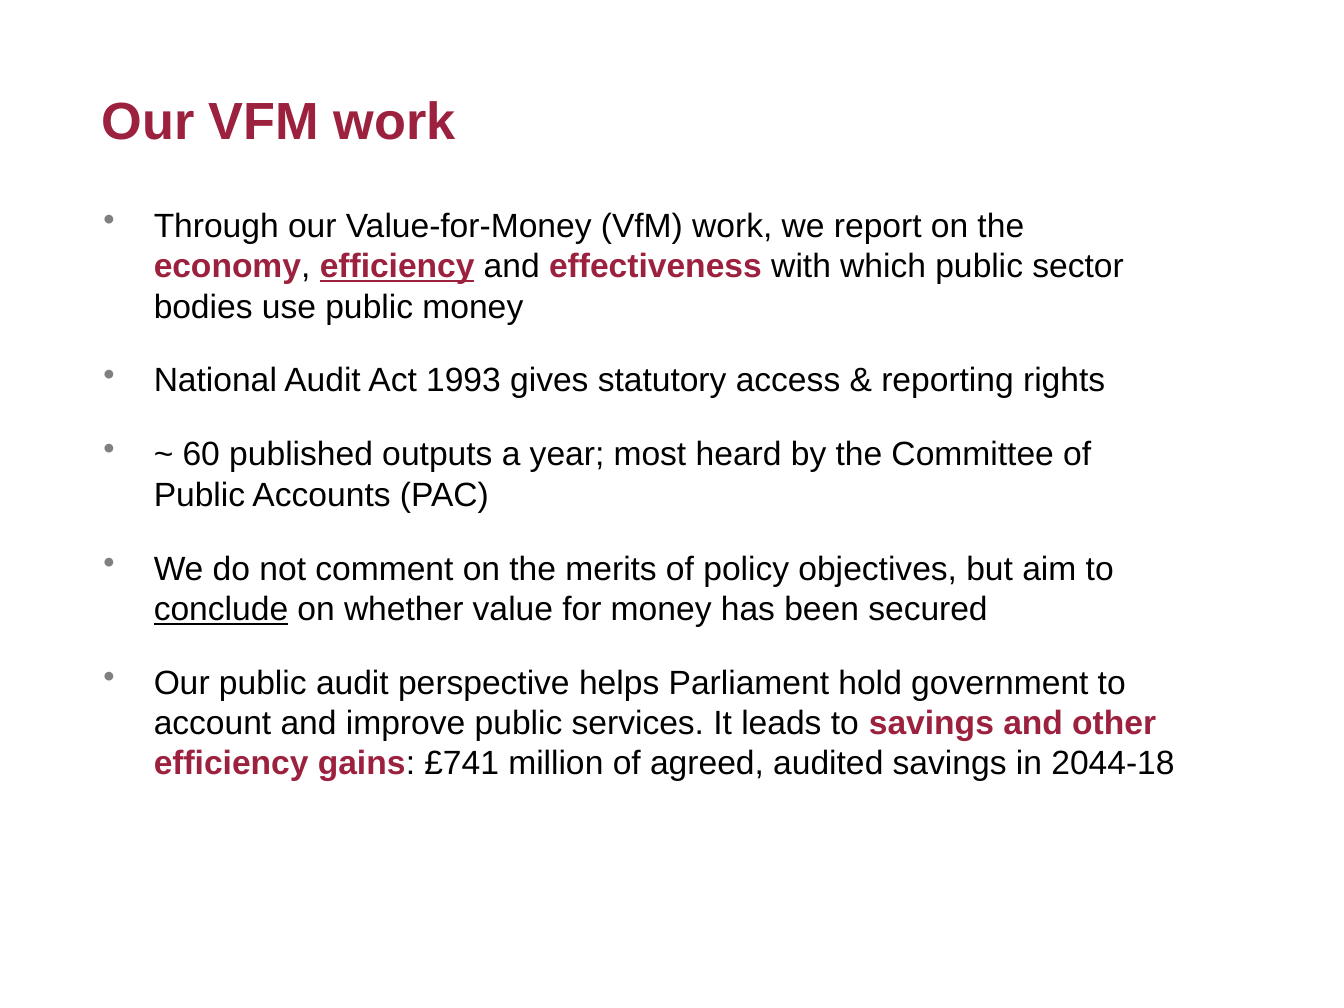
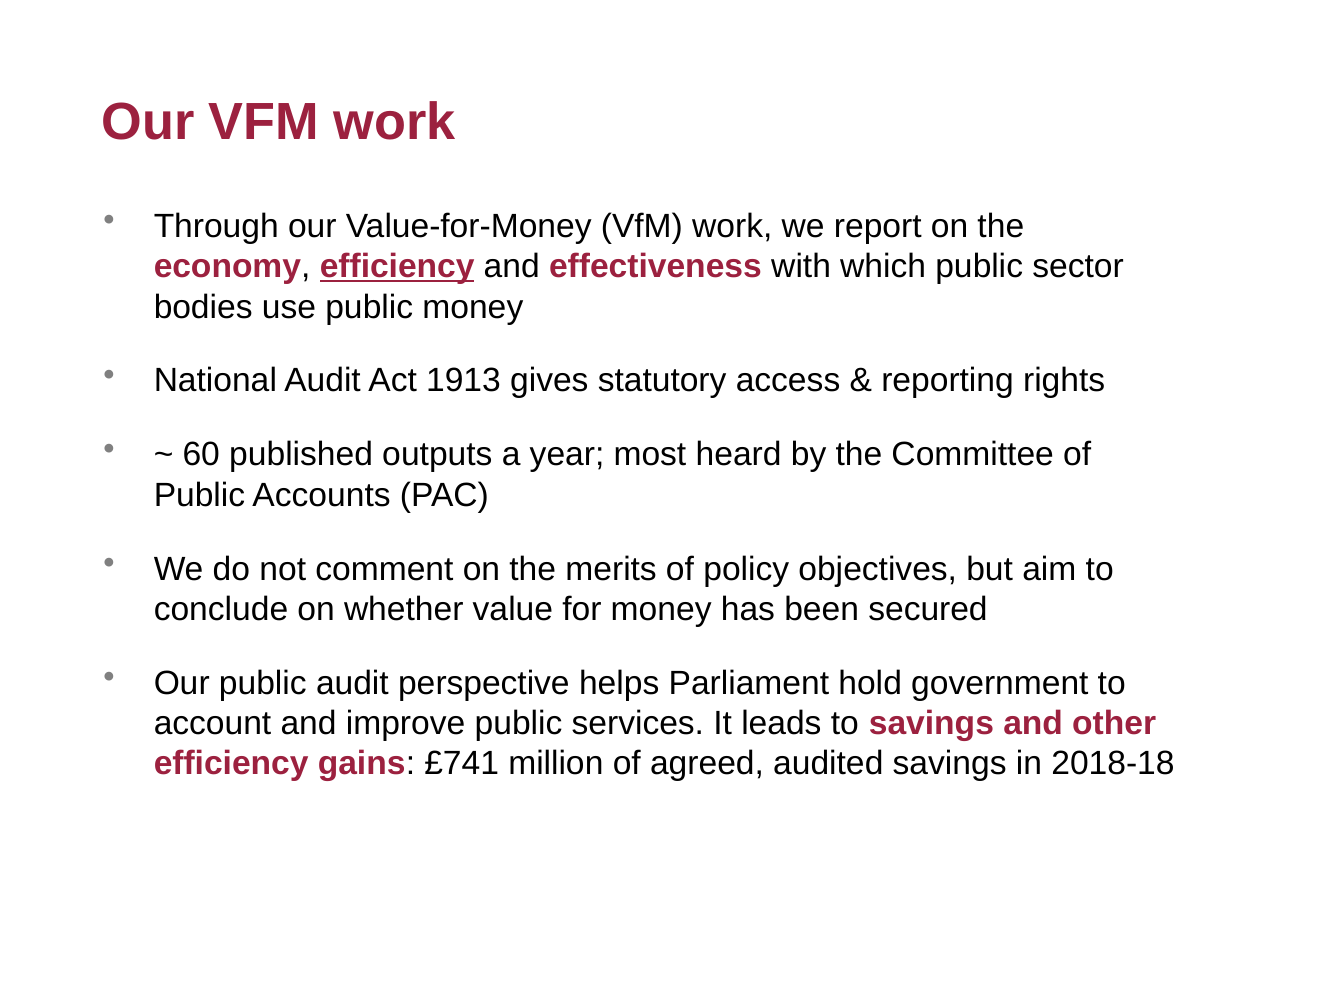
1993: 1993 -> 1913 (463, 381)
conclude underline: present -> none (221, 609)
2044-18: 2044-18 -> 2018-18 (1113, 764)
